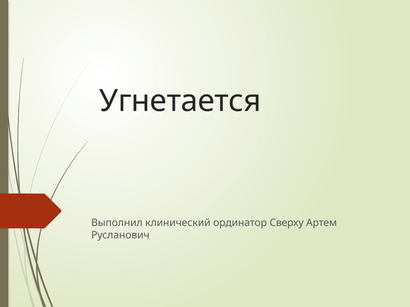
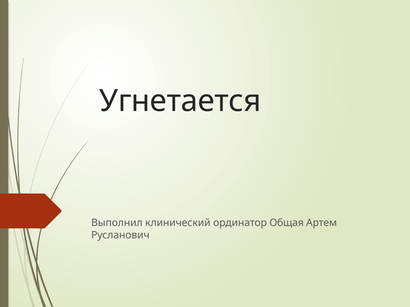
Сверху: Сверху -> Общая (287, 223)
